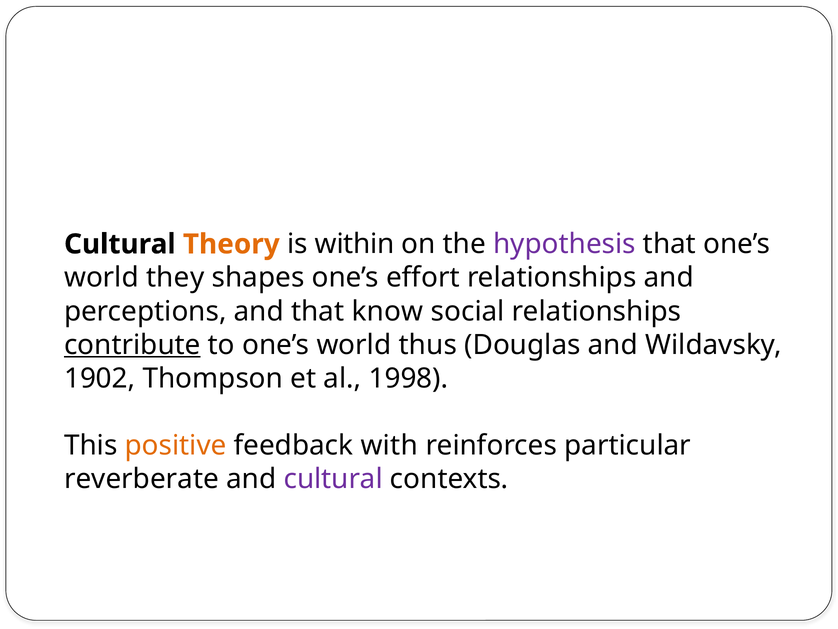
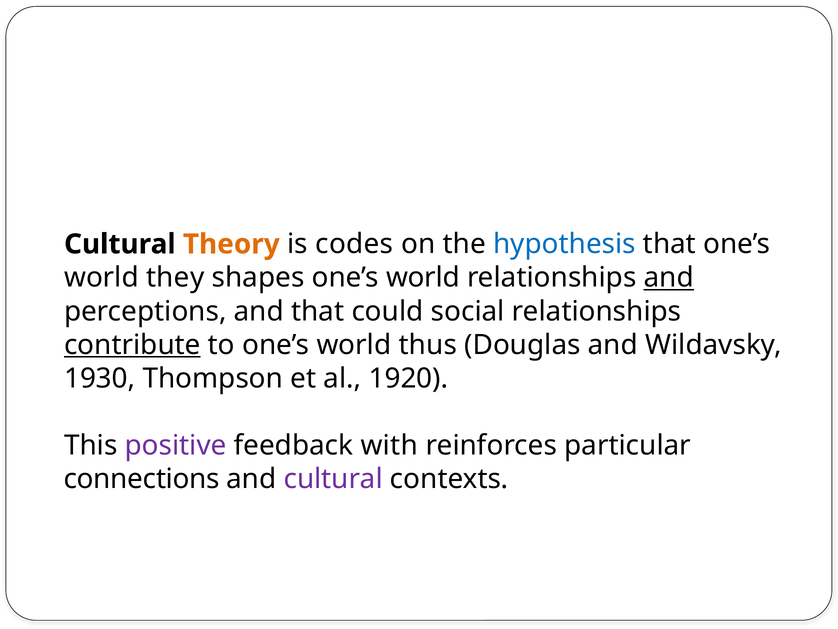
within: within -> codes (354, 244)
hypothesis colour: purple -> blue (564, 244)
shapes one’s effort: effort -> world (423, 278)
and underline: none -> present (669, 278)
know: know -> could (388, 311)
1902: 1902 -> 1930 (100, 378)
1998: 1998 -> 1920 (408, 378)
positive colour: orange -> purple (176, 445)
reverberate: reverberate -> connections (142, 479)
